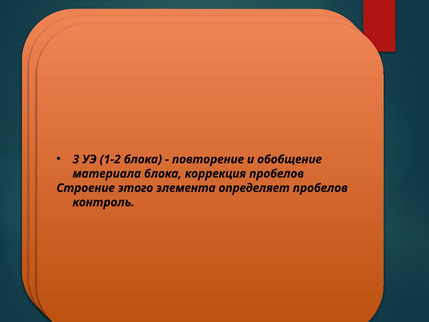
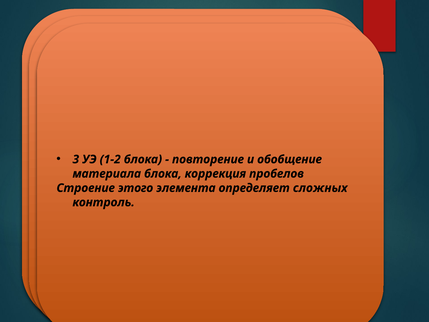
пробелов: пробелов -> сложных (320, 188)
